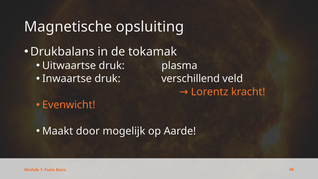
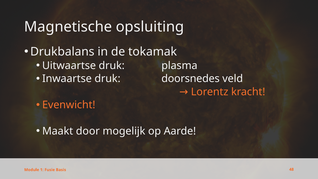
verschillend: verschillend -> doorsnedes (191, 79)
